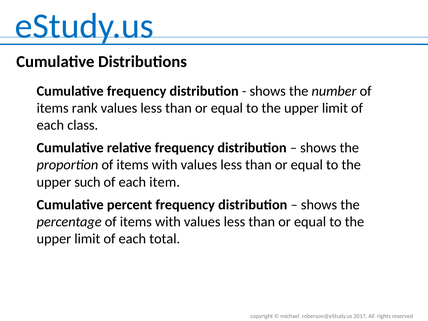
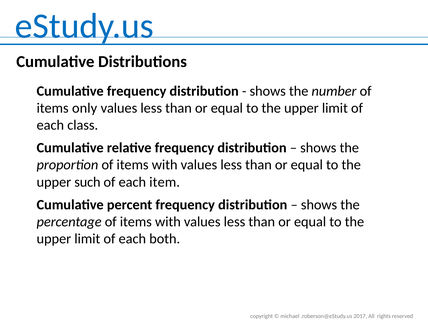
rank: rank -> only (85, 108)
total: total -> both (165, 239)
